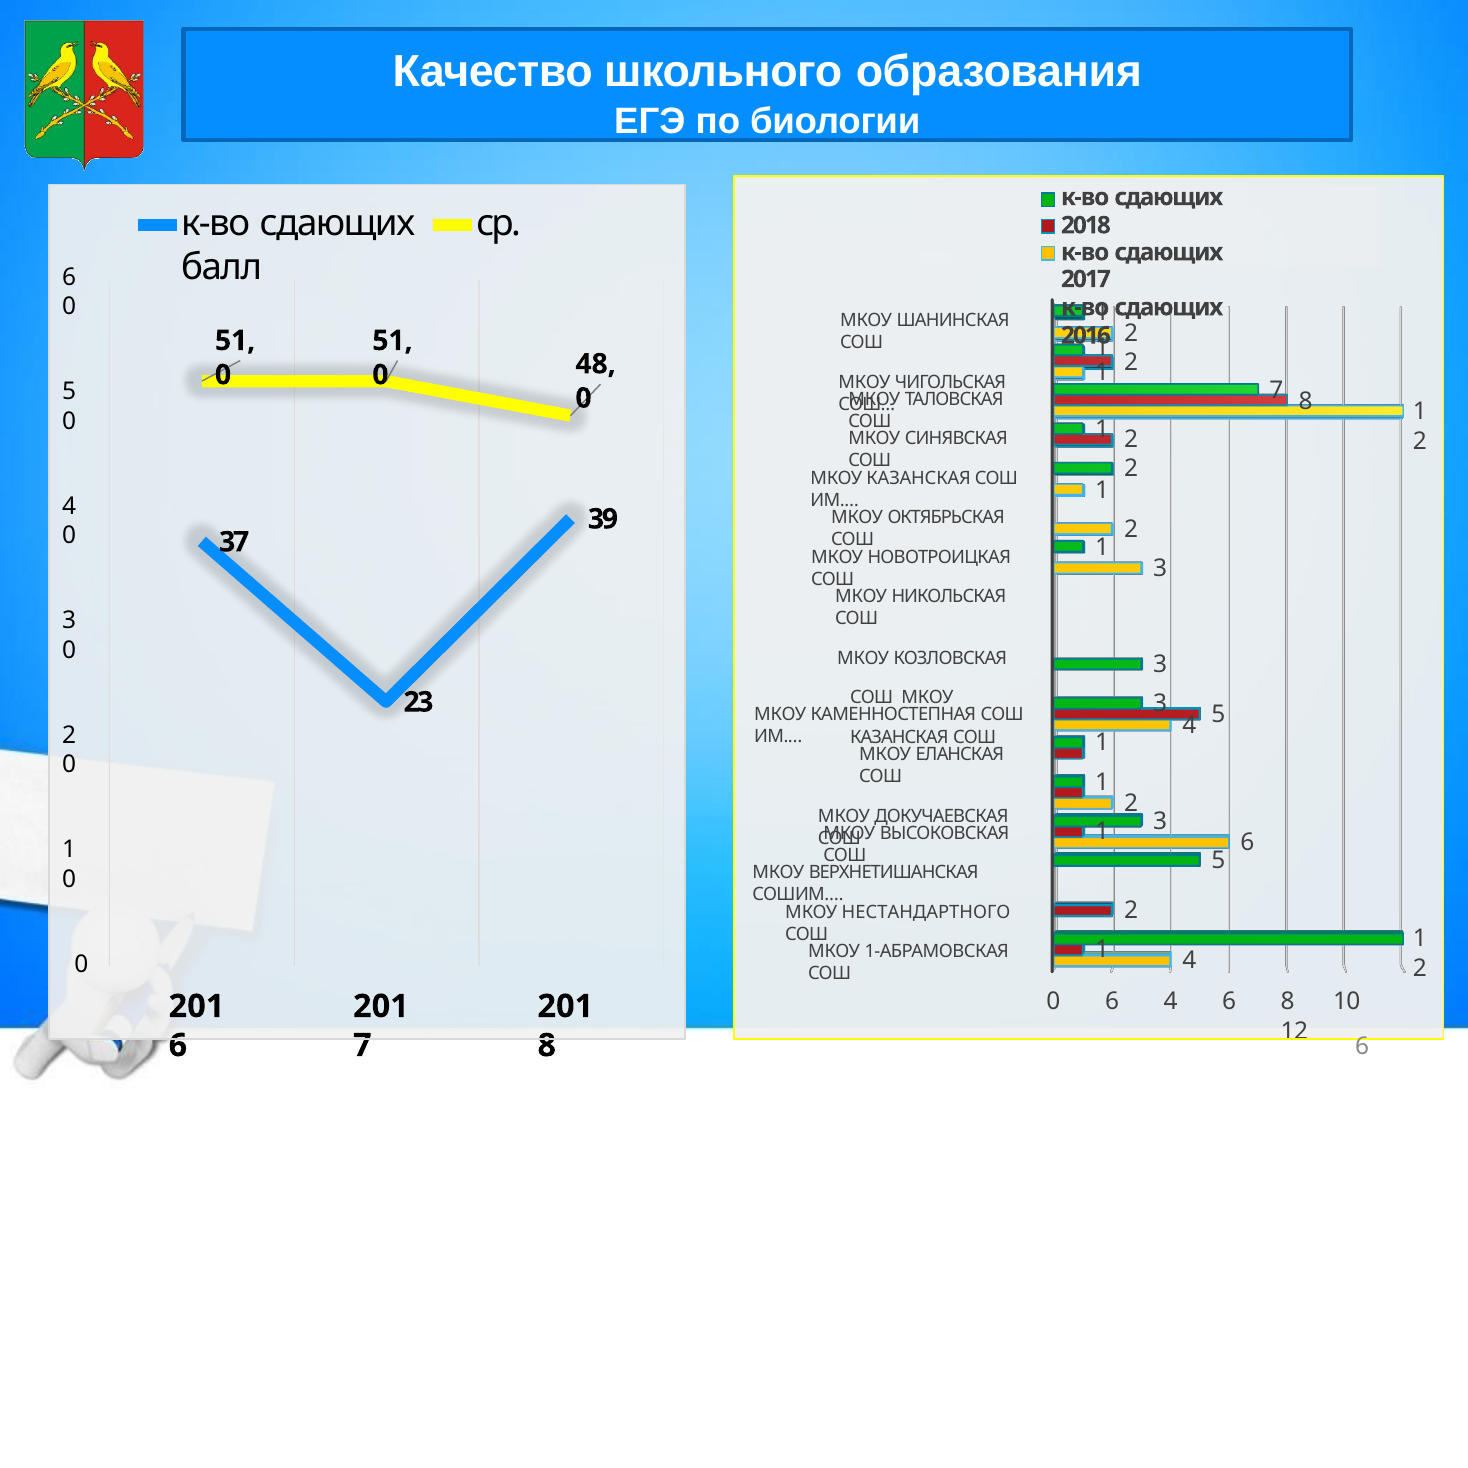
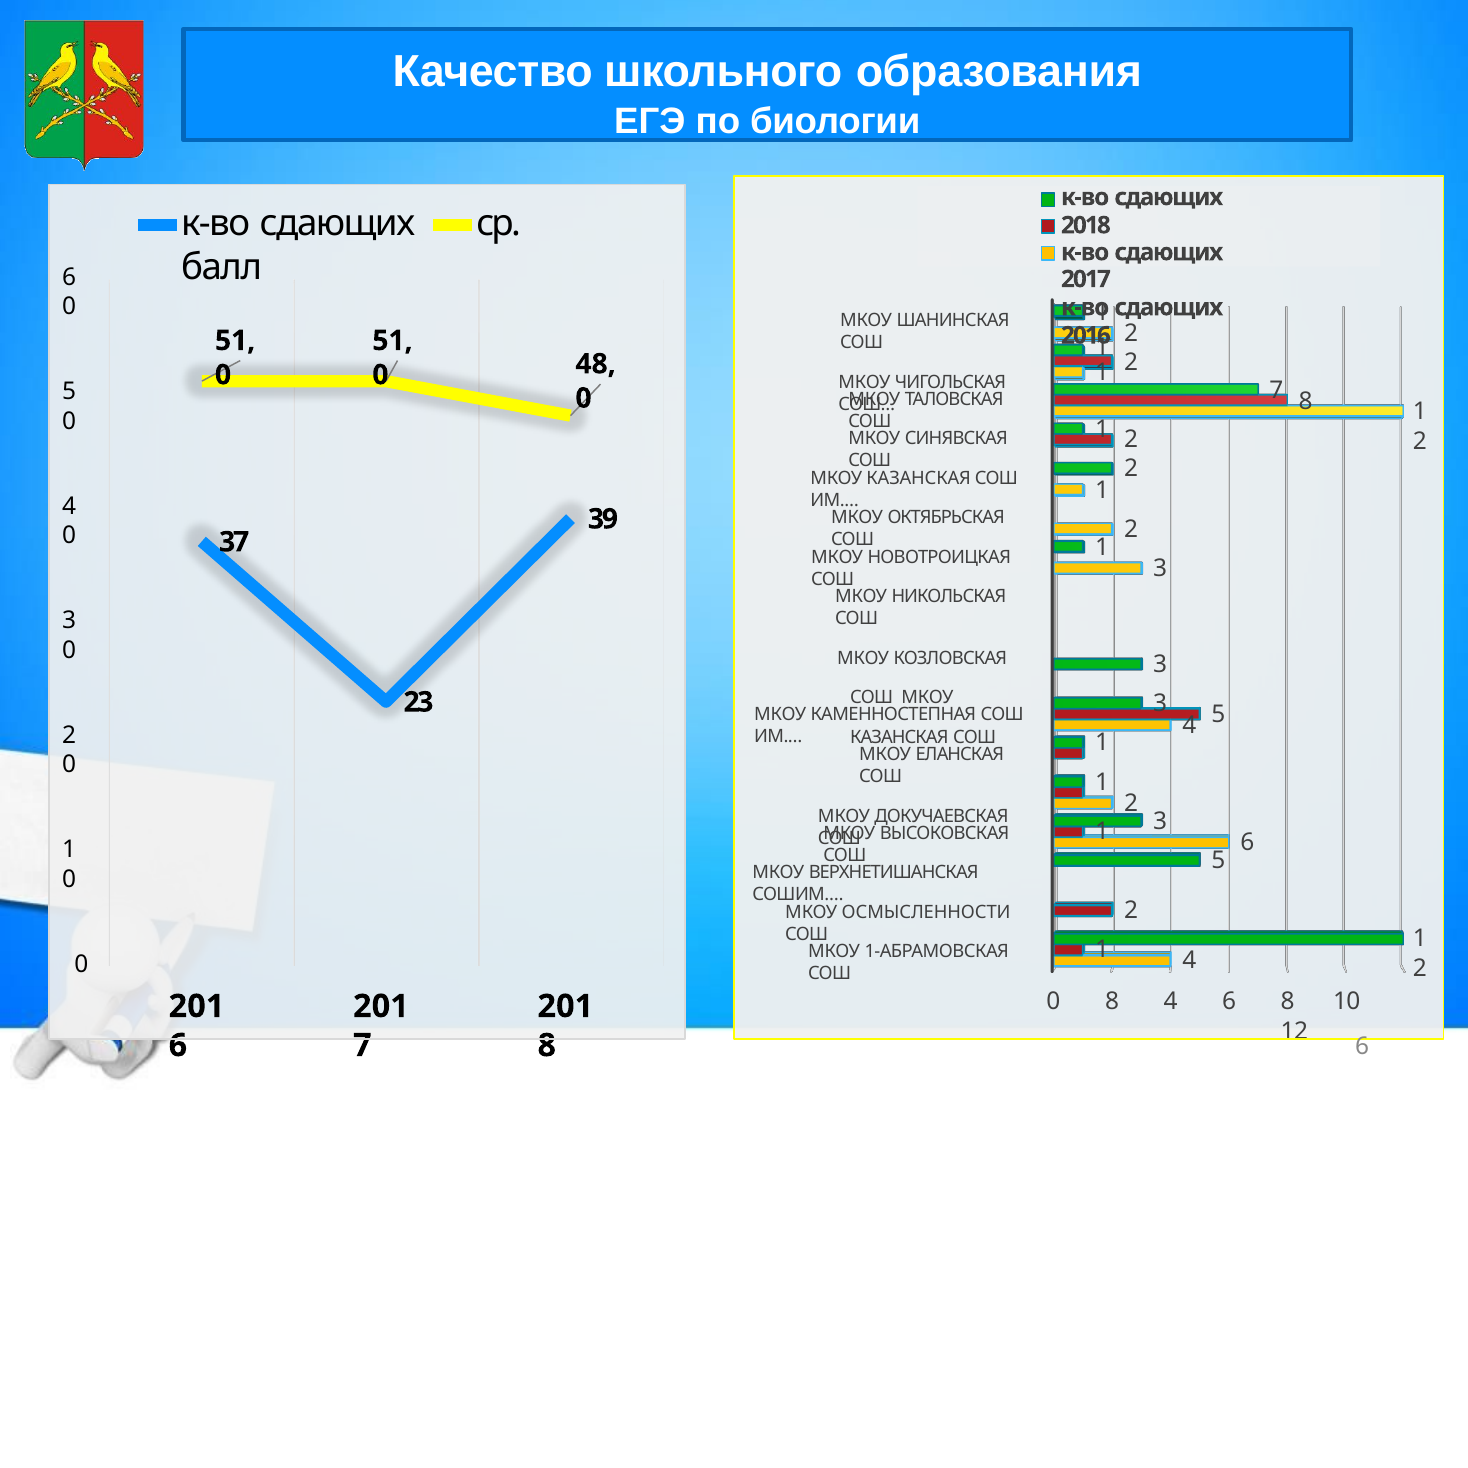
НЕСТАНДАРТНОГО: НЕСТАНДАРТНОГО -> ОСМЫСЛЕННОСТИ (926, 912)
6: 6 -> 8 (1112, 1002)
